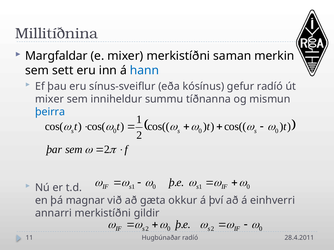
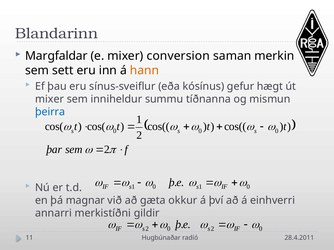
Millitíðnina: Millitíðnina -> Blandarinn (57, 34)
mixer merkistíðni: merkistíðni -> conversion (178, 56)
hann colour: blue -> orange (145, 71)
gefur radíó: radíó -> hægt (270, 86)
